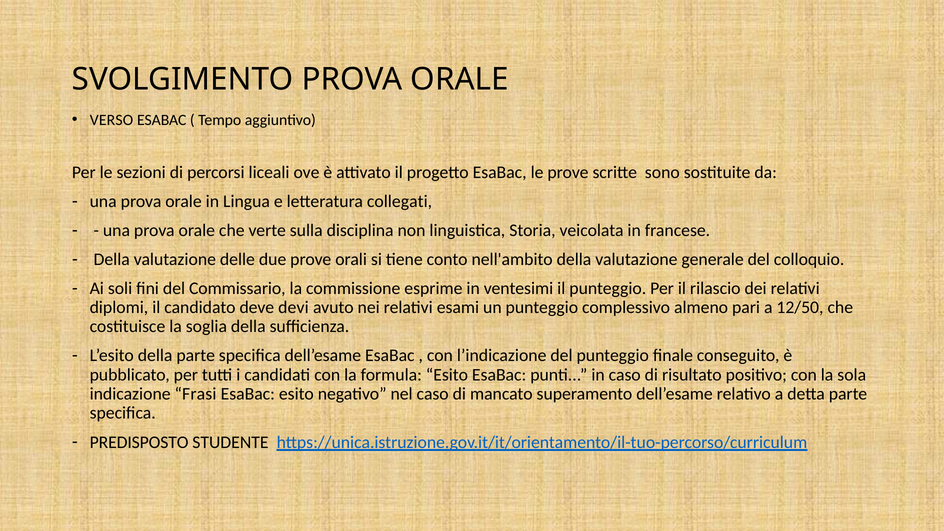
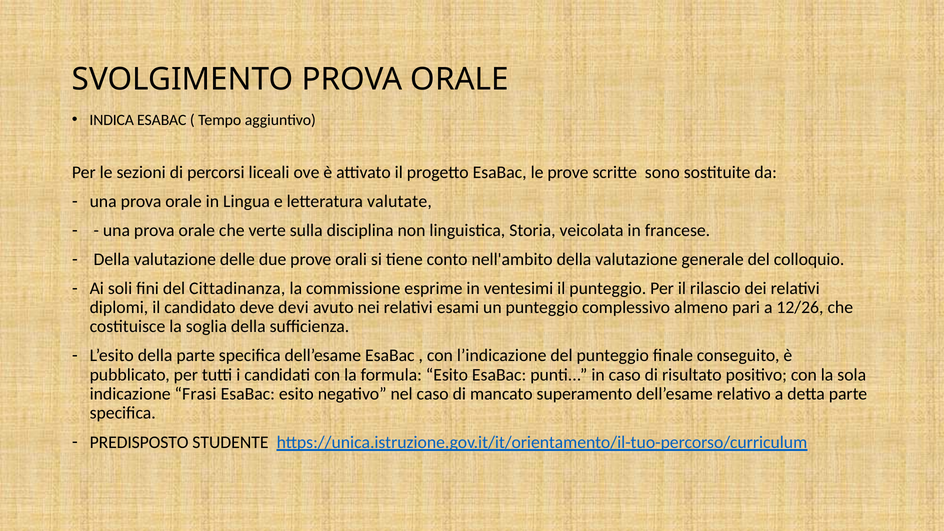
VERSO: VERSO -> INDICA (112, 120)
collegati: collegati -> valutate (399, 202)
Commissario: Commissario -> Cittadinanza (237, 288)
12/50: 12/50 -> 12/26 (800, 308)
